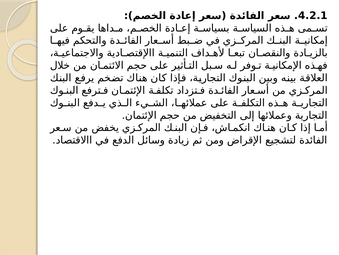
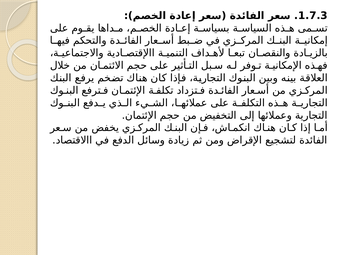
4.2.1: 4.2.1 -> 1.7.3 (313, 16)
